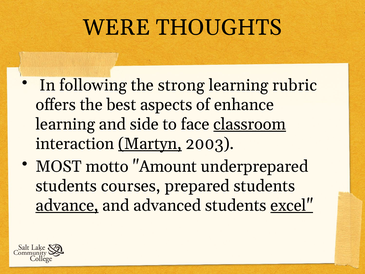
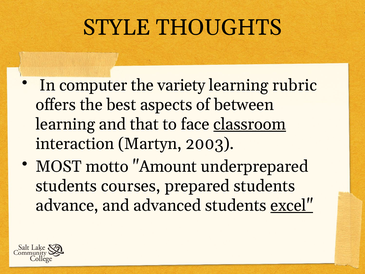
WERE: WERE -> STYLE (117, 27)
following: following -> computer (93, 85)
strong: strong -> variety (181, 85)
enhance: enhance -> between (244, 105)
side: side -> that (144, 124)
Martyn underline: present -> none (150, 144)
advance underline: present -> none (67, 205)
